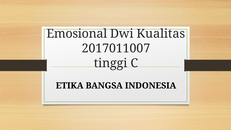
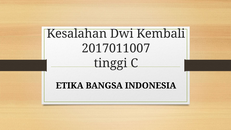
Emosional: Emosional -> Kesalahan (77, 34)
Kualitas: Kualitas -> Kembali (161, 34)
